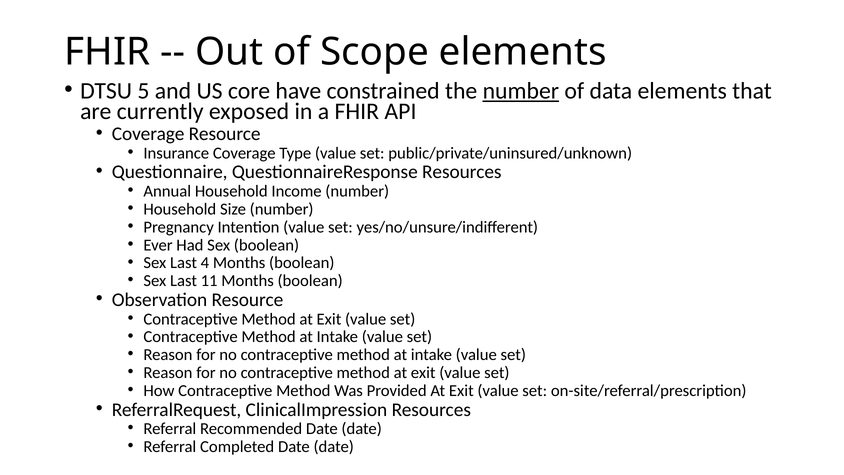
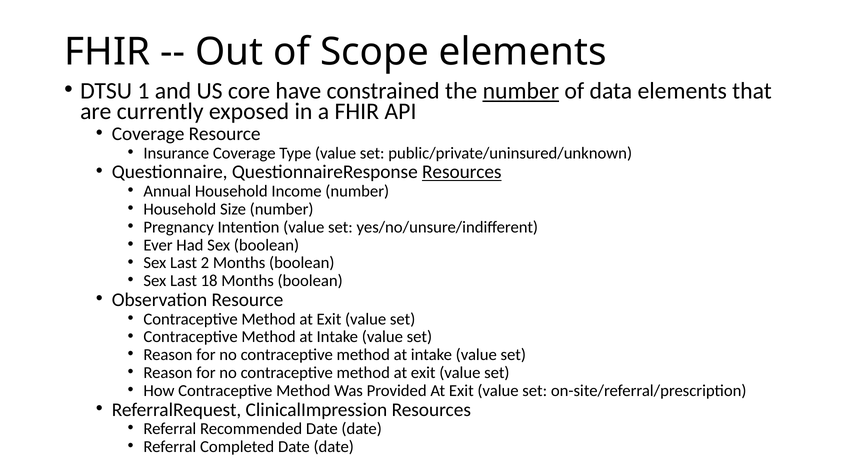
5: 5 -> 1 (143, 91)
Resources underline: none -> present (462, 172)
4: 4 -> 2 (205, 263)
11: 11 -> 18 (209, 281)
